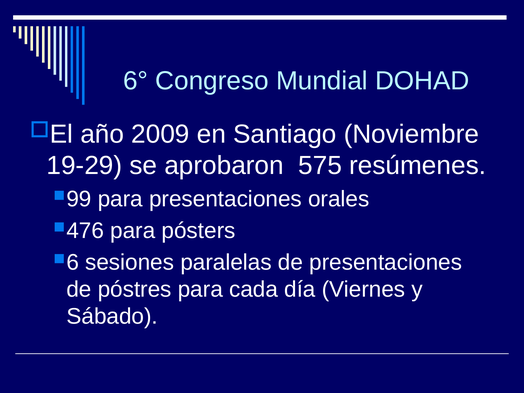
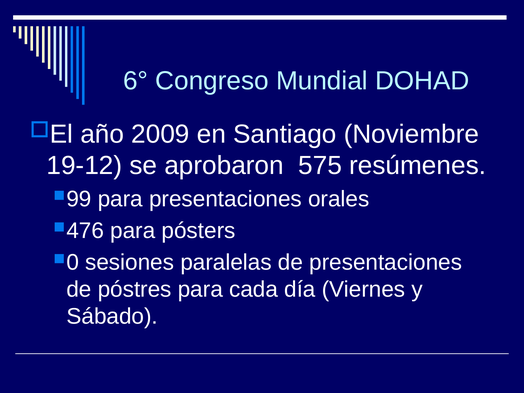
19-29: 19-29 -> 19-12 (84, 166)
6: 6 -> 0 (73, 262)
